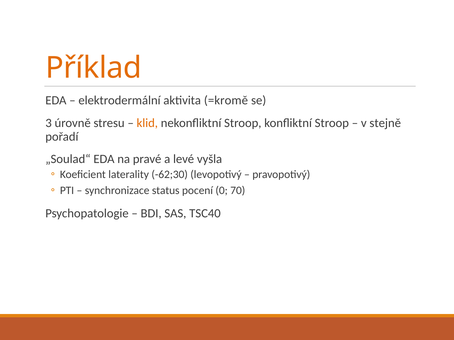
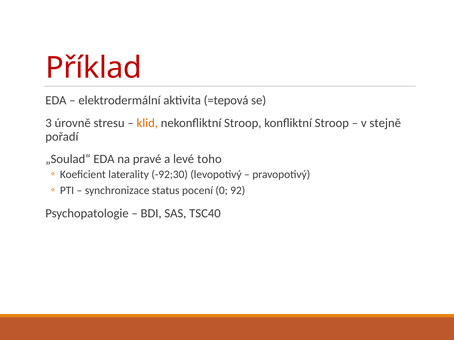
Příklad colour: orange -> red (94, 68)
=kromě: =kromě -> =tepová (226, 101)
vyšla: vyšla -> toho (209, 159)
-62;30: -62;30 -> -92;30 (170, 175)
70: 70 -> 92 (238, 191)
